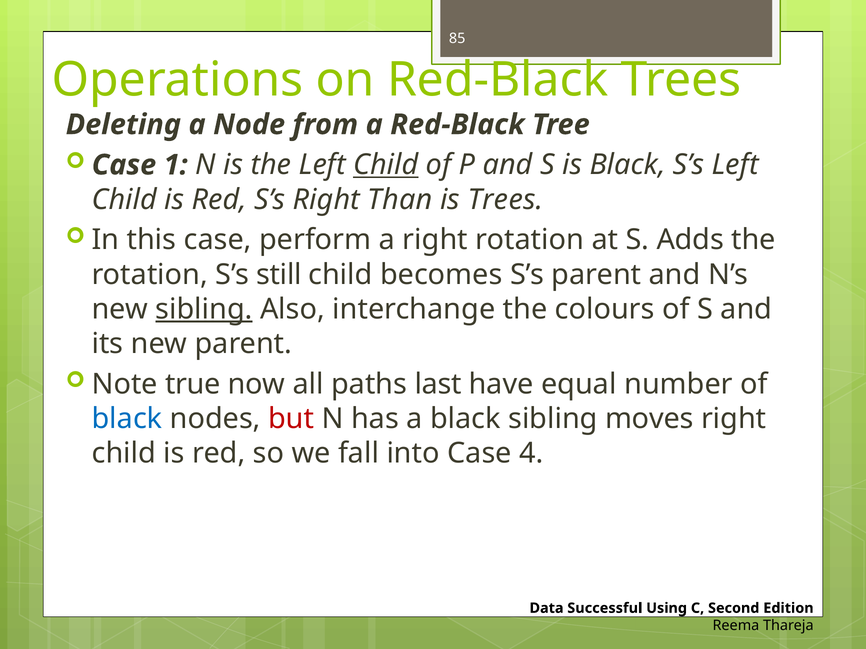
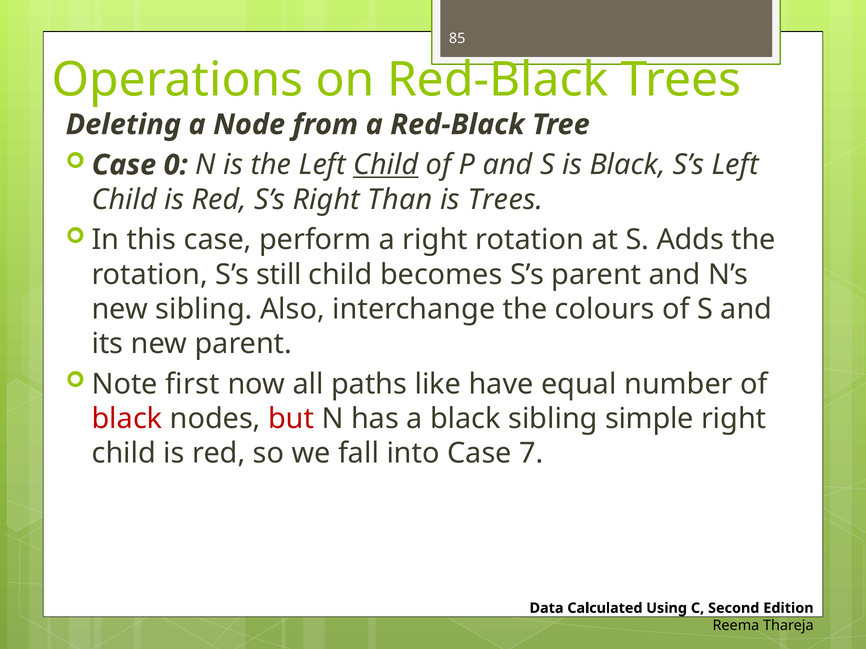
1: 1 -> 0 (176, 165)
sibling underline: present -> none (204, 309)
true: true -> first (193, 384)
last: last -> like (438, 384)
black colour: blue -> red (127, 419)
moves: moves -> simple (649, 419)
4: 4 -> 7 (531, 454)
Successful: Successful -> Calculated (605, 609)
